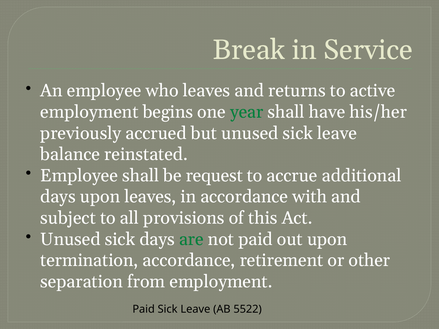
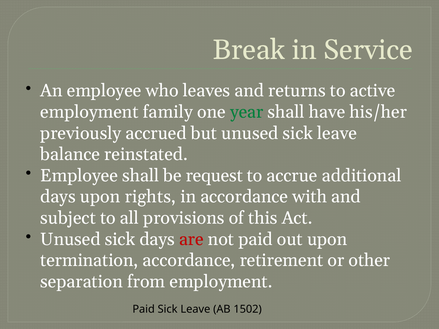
begins: begins -> family (168, 112)
upon leaves: leaves -> rights (150, 197)
are colour: green -> red (191, 239)
5522: 5522 -> 1502 (248, 309)
